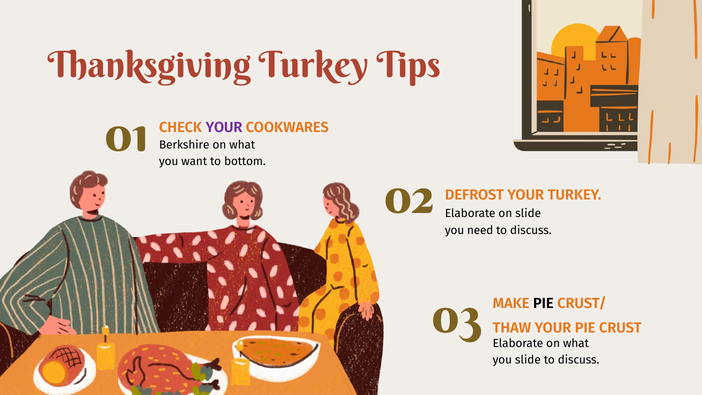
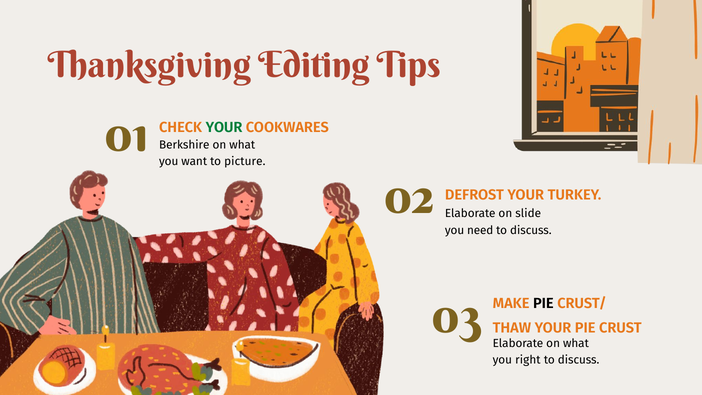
Thanksgiving Turkey: Turkey -> Editing (314, 65)
YOUR colour: purple -> green (224, 127)
bottom: bottom -> picture (245, 161)
you slide: slide -> right (528, 360)
